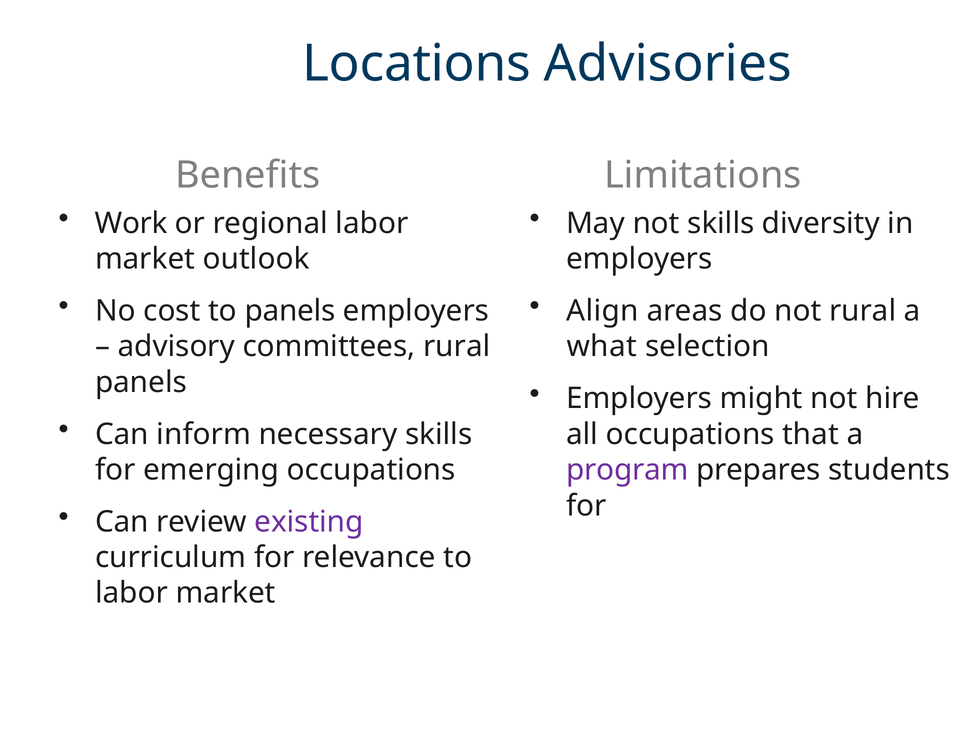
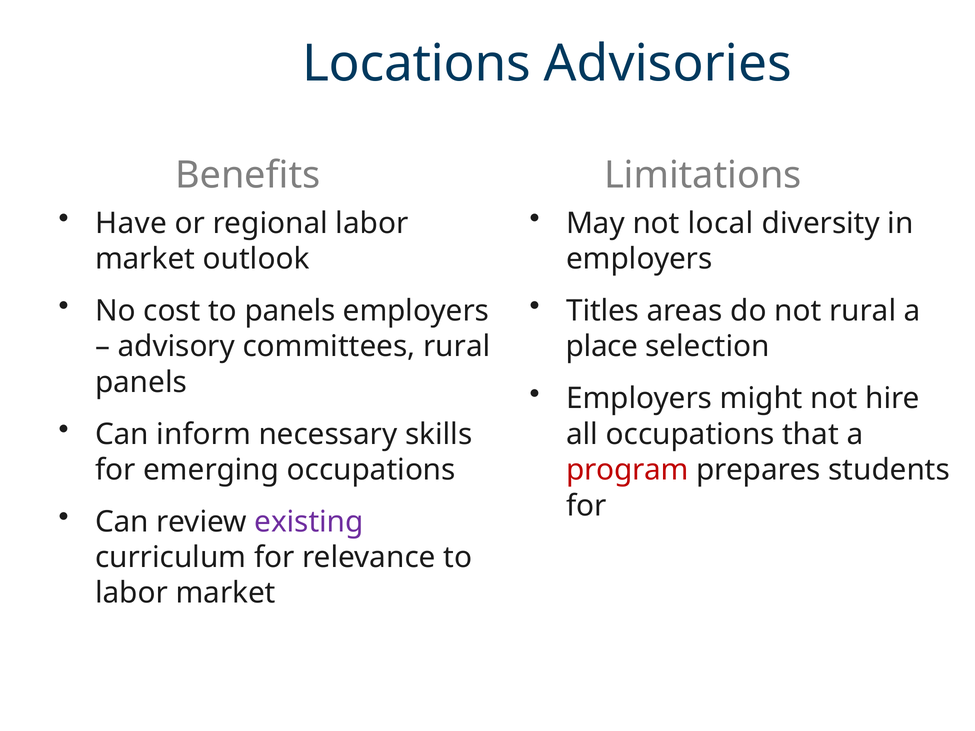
not skills: skills -> local (721, 223)
Work: Work -> Have (131, 223)
Align: Align -> Titles (603, 311)
what: what -> place (602, 347)
program colour: purple -> red (627, 470)
